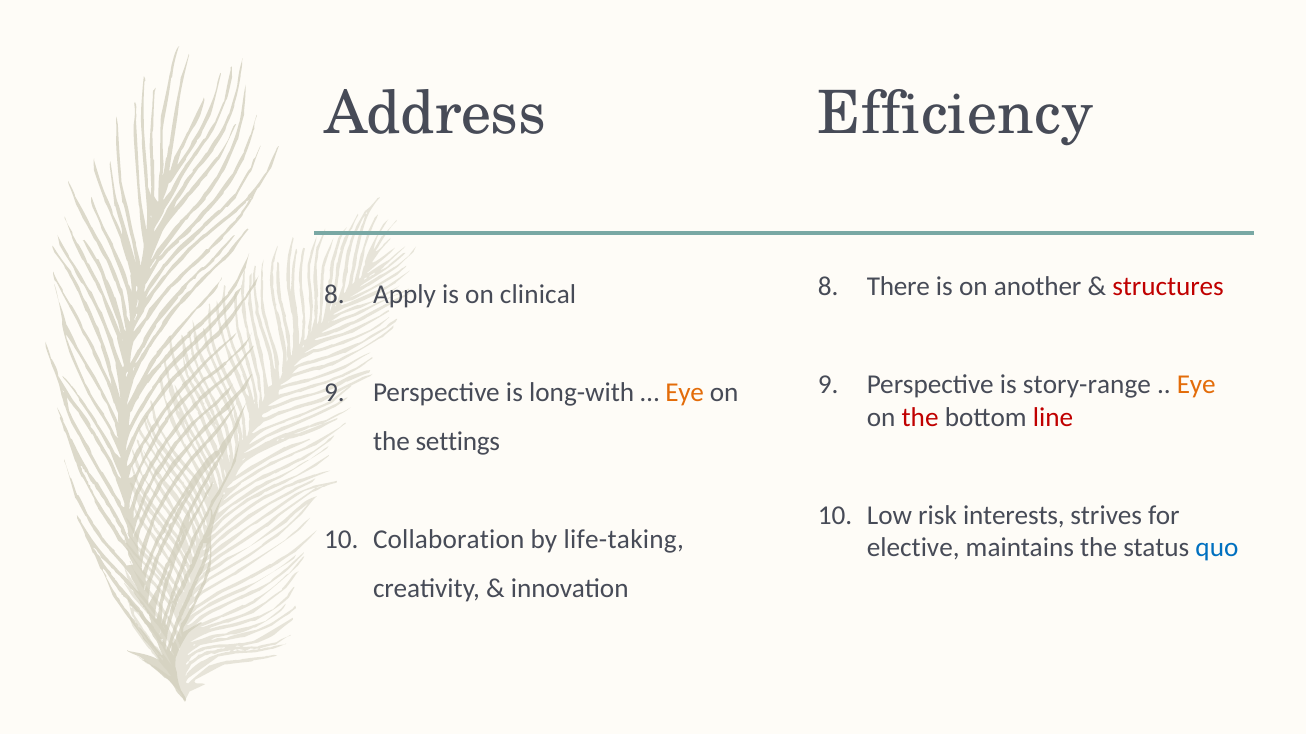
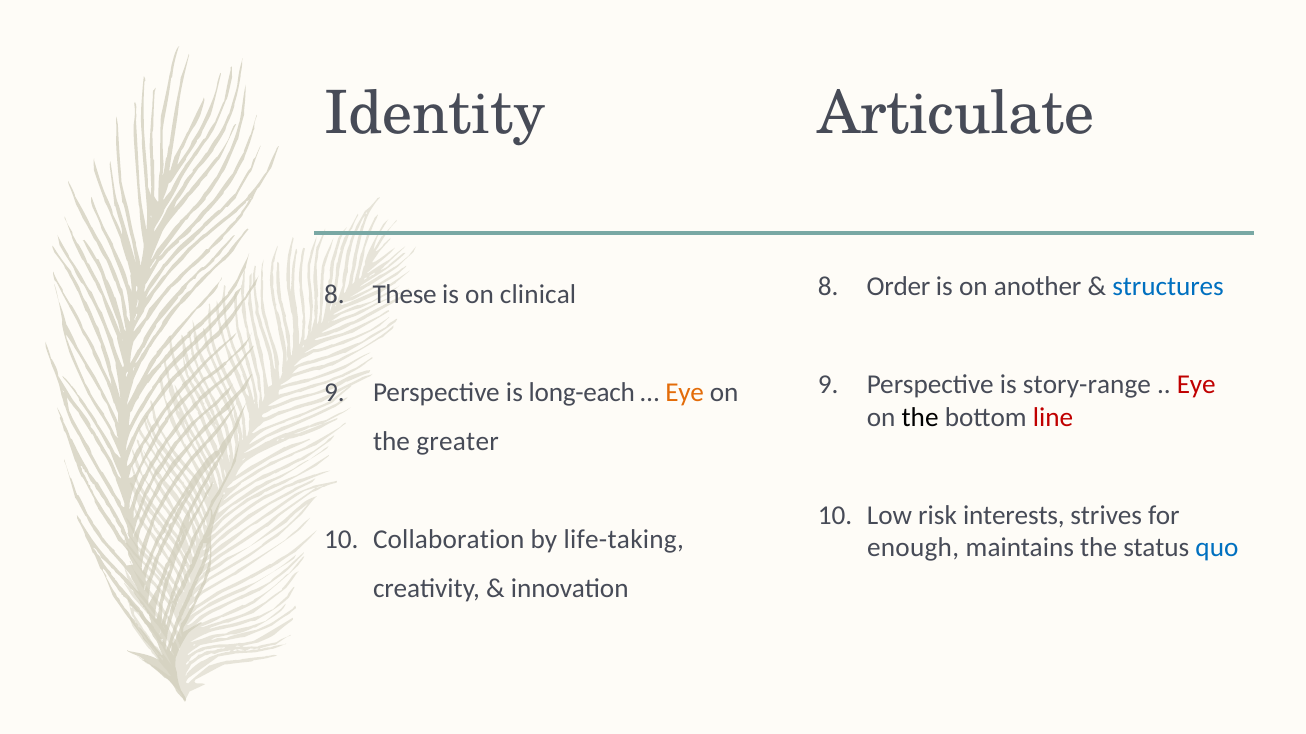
Address: Address -> Identity (435, 114)
Efficiency: Efficiency -> Articulate (956, 114)
There: There -> Order (898, 287)
structures colour: red -> blue (1168, 287)
Apply: Apply -> These (405, 294)
Eye colour: orange -> red (1196, 385)
long-with: long-with -> long-each (582, 392)
the colour: red -> black (920, 417)
settings: settings -> greater (458, 442)
elective: elective -> enough (913, 548)
